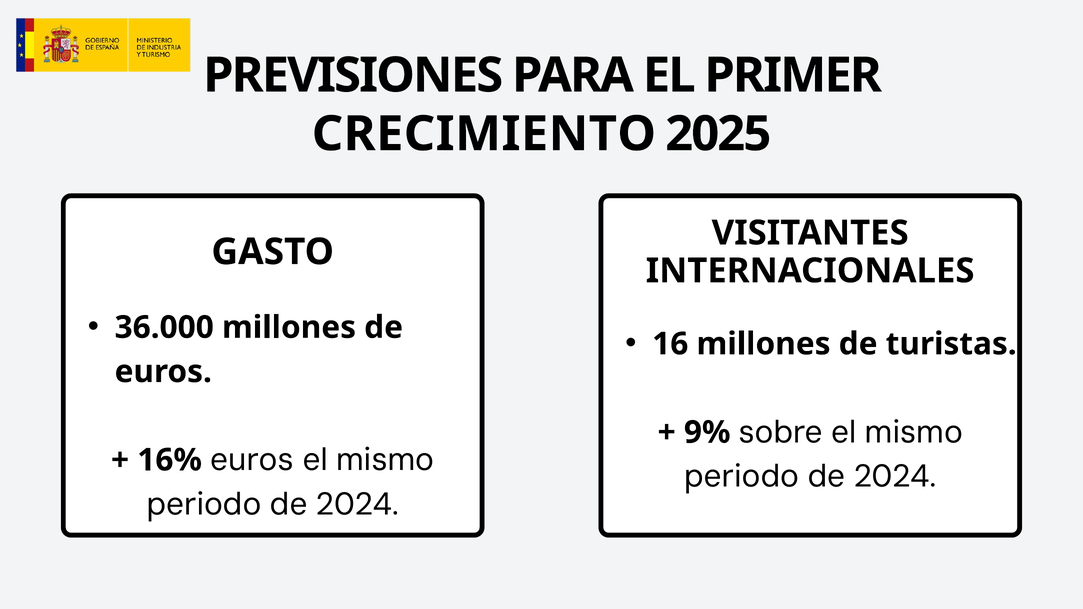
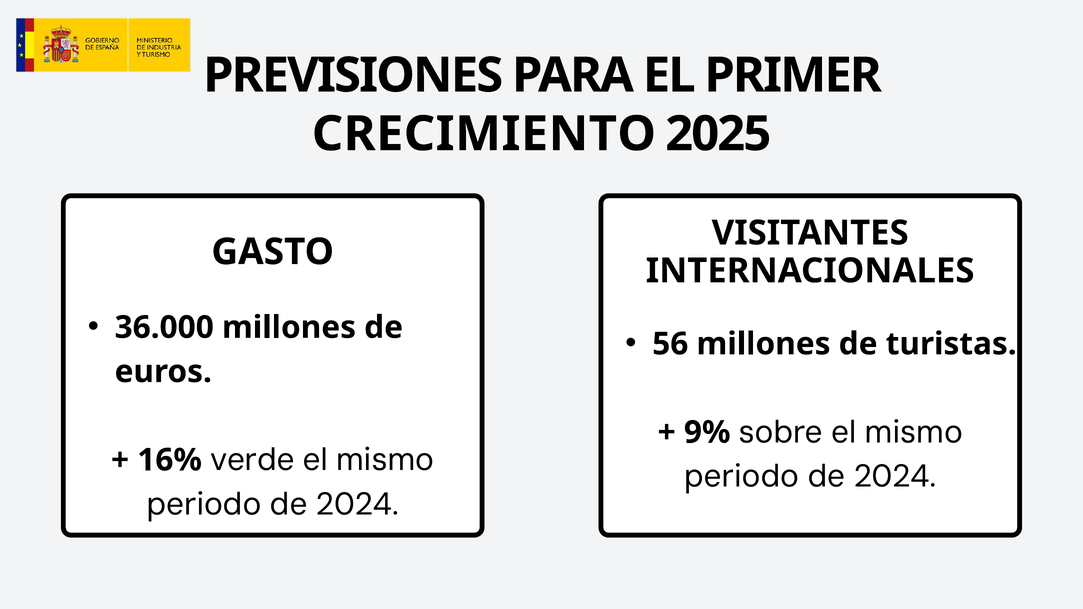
16: 16 -> 56 (670, 344)
16% euros: euros -> verde (252, 460)
